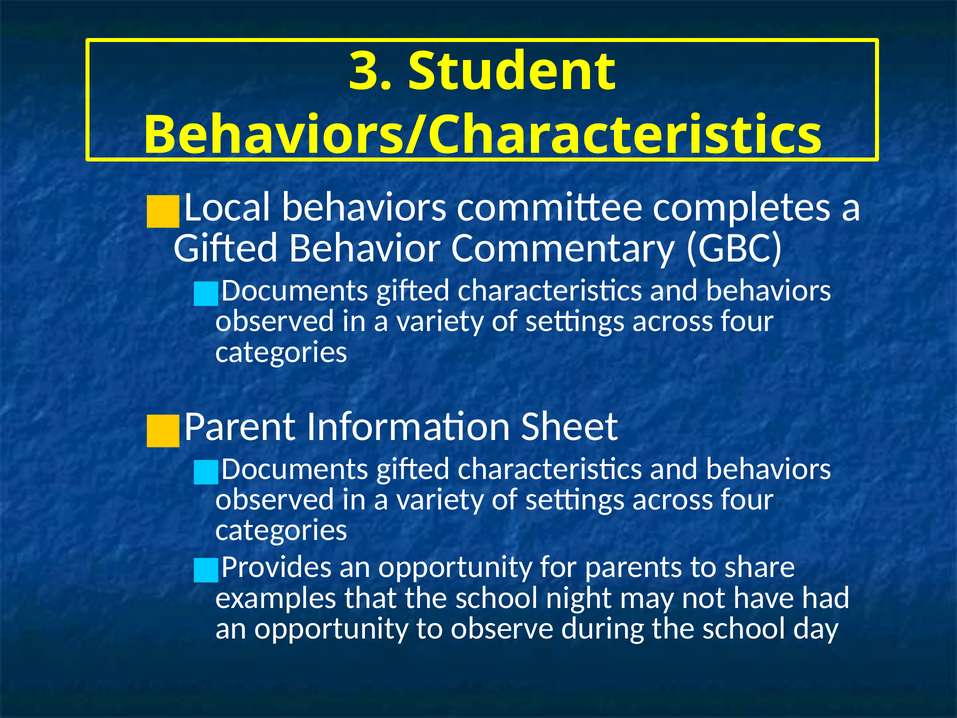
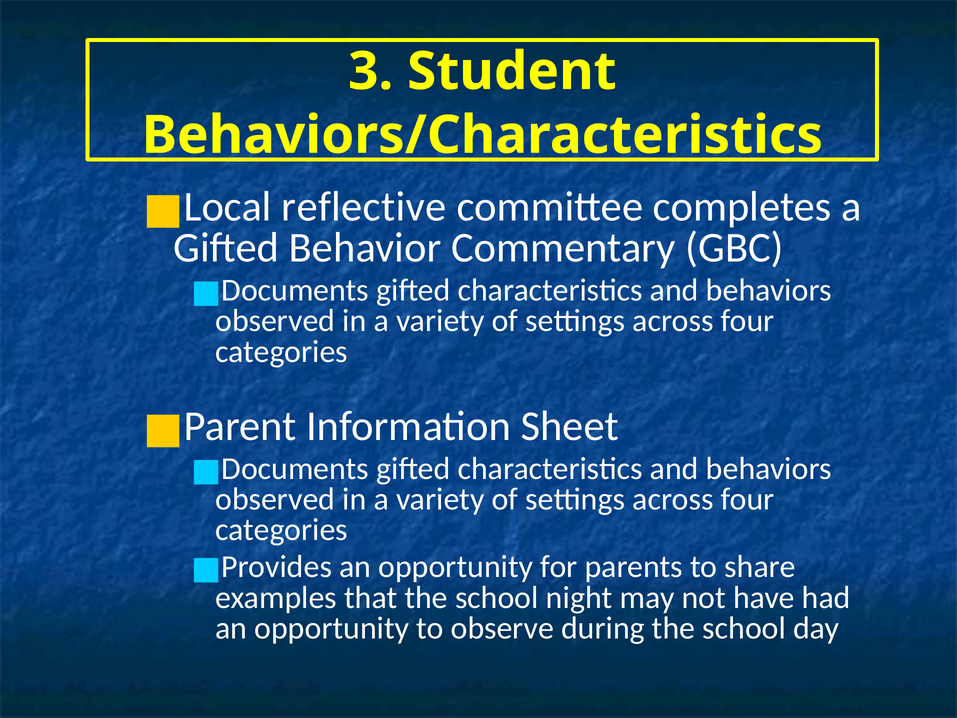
behaviors: behaviors -> reflective (364, 207)
